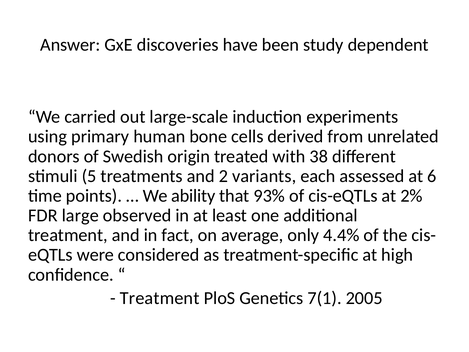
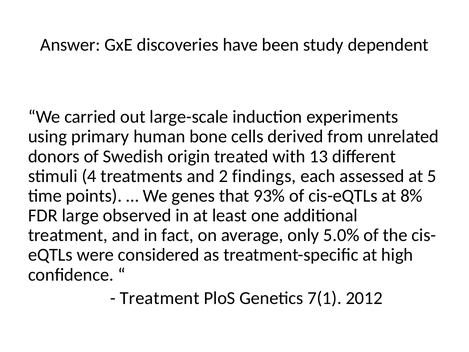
38: 38 -> 13 (319, 156)
5: 5 -> 4 (89, 176)
variants: variants -> findings (264, 176)
6: 6 -> 5 (432, 176)
ability: ability -> genes (193, 196)
2%: 2% -> 8% (412, 196)
4.4%: 4.4% -> 5.0% (341, 235)
2005: 2005 -> 2012 (364, 298)
